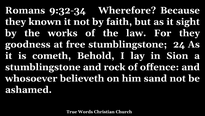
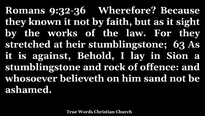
9:32-34: 9:32-34 -> 9:32-36 (68, 10)
goodness: goodness -> stretched (28, 44)
free: free -> heir (76, 44)
24: 24 -> 63 (179, 44)
cometh: cometh -> against (52, 55)
